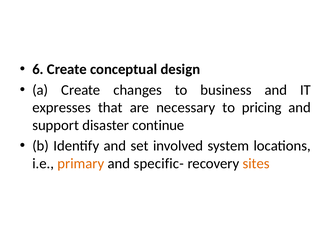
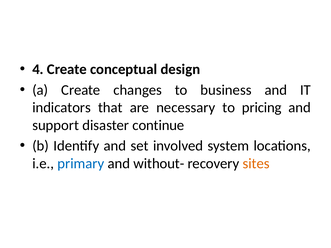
6: 6 -> 4 (38, 69)
expresses: expresses -> indicators (62, 108)
primary colour: orange -> blue (81, 164)
specific-: specific- -> without- (159, 164)
